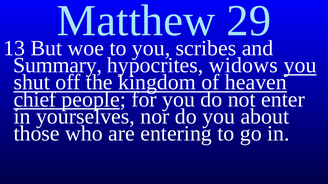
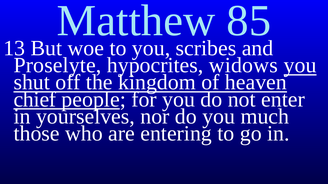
29: 29 -> 85 (249, 21)
Summary: Summary -> Proselyte (57, 65)
about: about -> much (265, 117)
